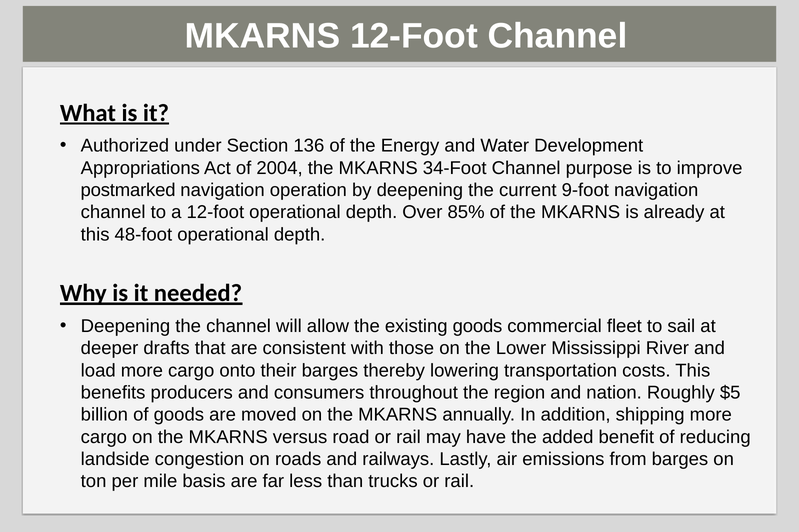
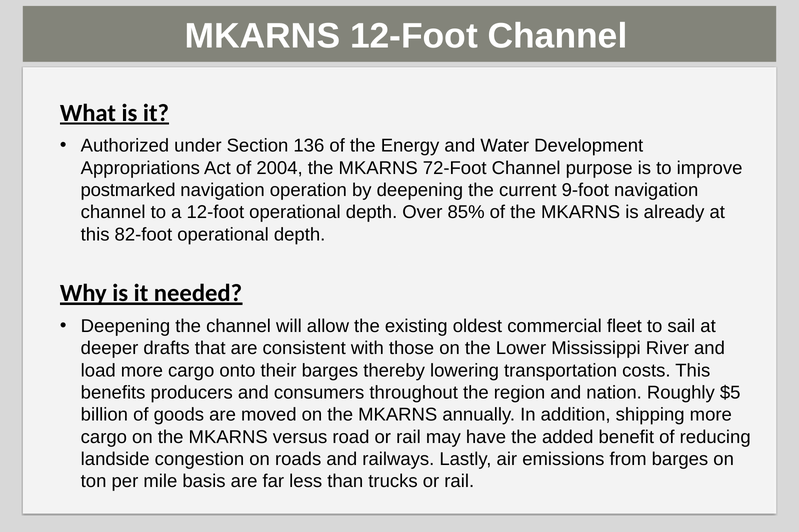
34-Foot: 34-Foot -> 72-Foot (455, 168)
48-foot: 48-foot -> 82-foot (143, 235)
existing goods: goods -> oldest (477, 327)
